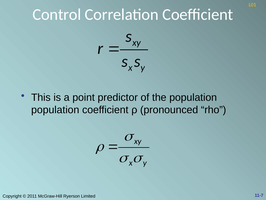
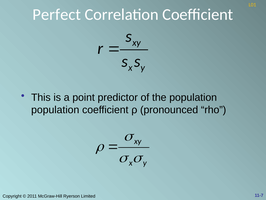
Control: Control -> Perfect (57, 14)
